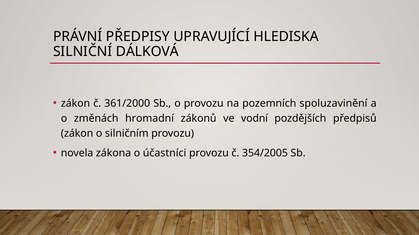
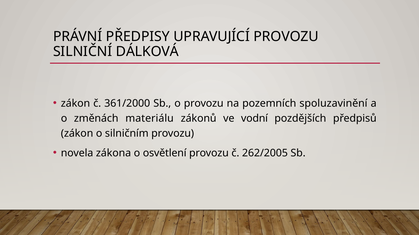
UPRAVUJÍCÍ HLEDISKA: HLEDISKA -> PROVOZU (286, 37)
hromadní: hromadní -> materiálu (150, 119)
účastníci: účastníci -> osvětlení (165, 153)
354/2005: 354/2005 -> 262/2005 (265, 153)
